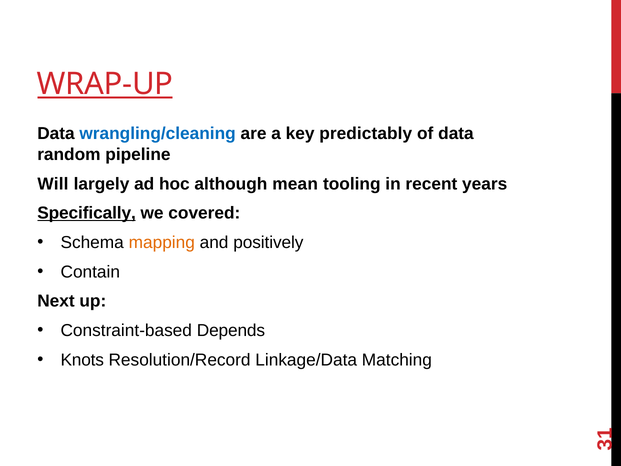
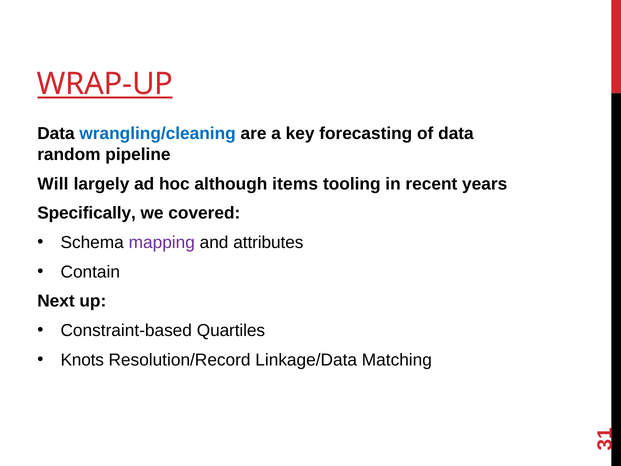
predictably: predictably -> forecasting (366, 134)
mean: mean -> items (295, 184)
Specifically underline: present -> none (87, 213)
mapping colour: orange -> purple (162, 242)
positively: positively -> attributes (268, 242)
Depends: Depends -> Quartiles (231, 330)
